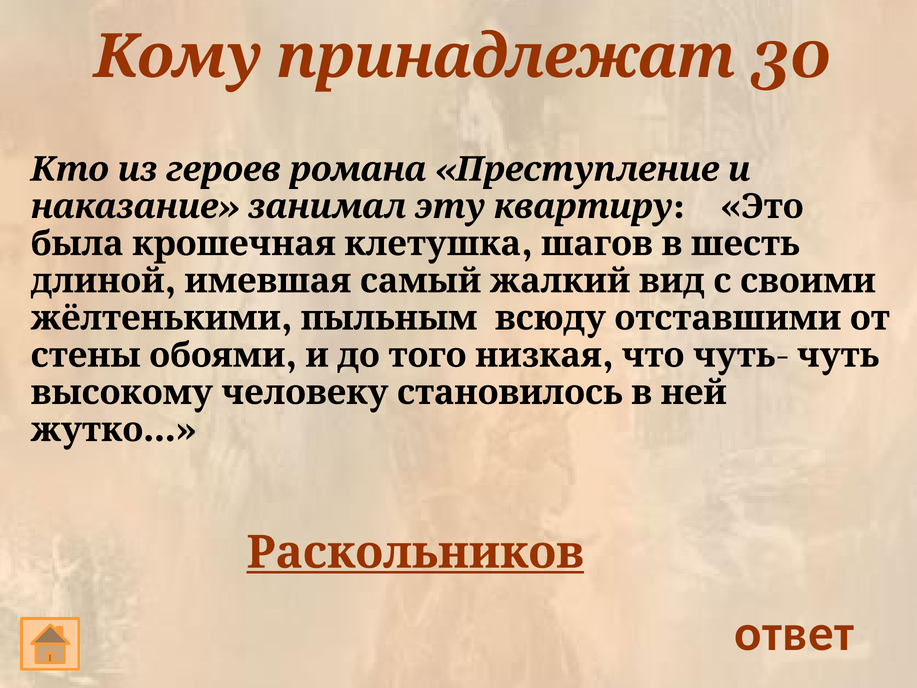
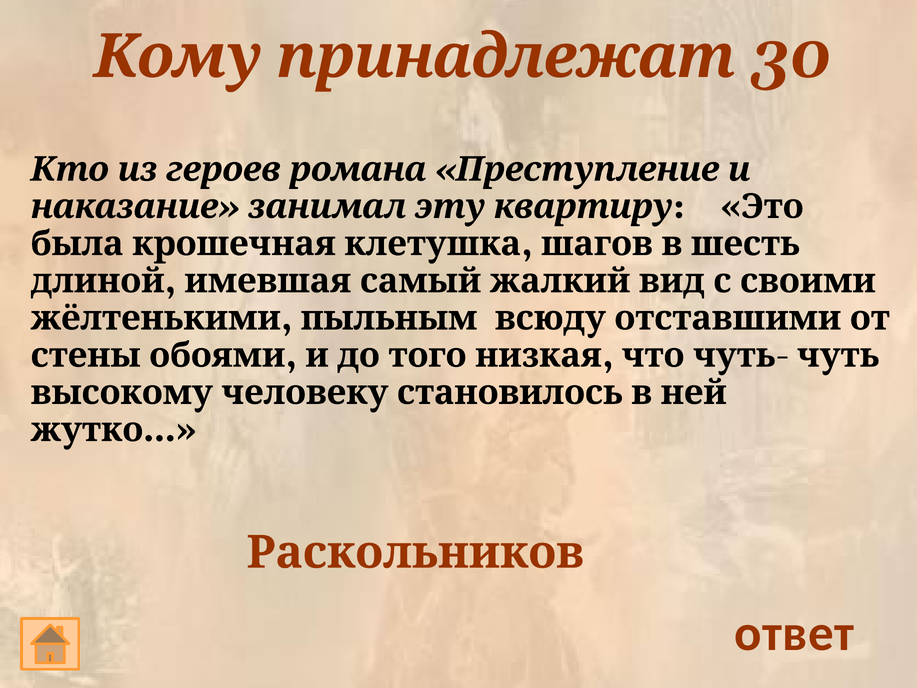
Раскольников underline: present -> none (415, 552)
